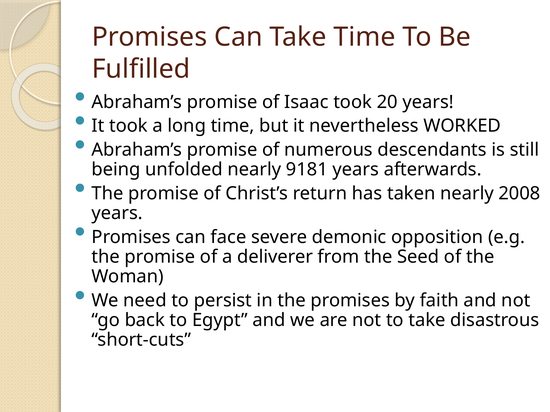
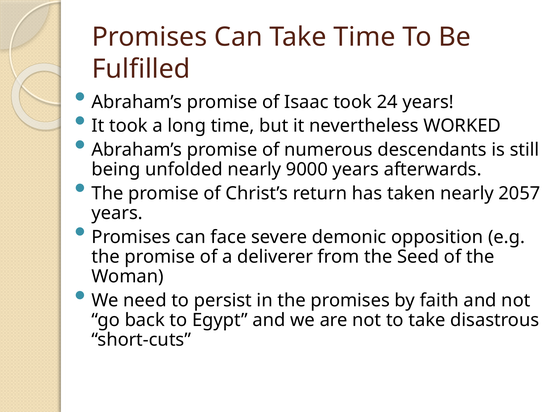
20: 20 -> 24 (387, 102)
9181: 9181 -> 9000 (307, 170)
2008: 2008 -> 2057 (519, 194)
